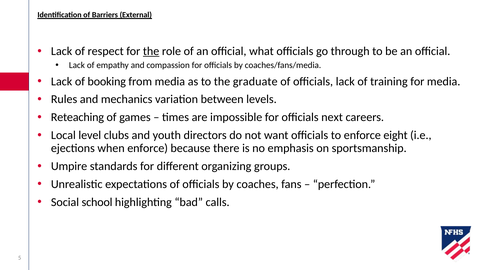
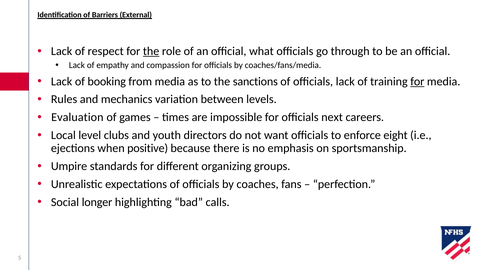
graduate: graduate -> sanctions (255, 81)
for underline: none -> present (417, 81)
Reteaching: Reteaching -> Evaluation (77, 117)
when enforce: enforce -> positive (148, 148)
school: school -> longer (97, 202)
